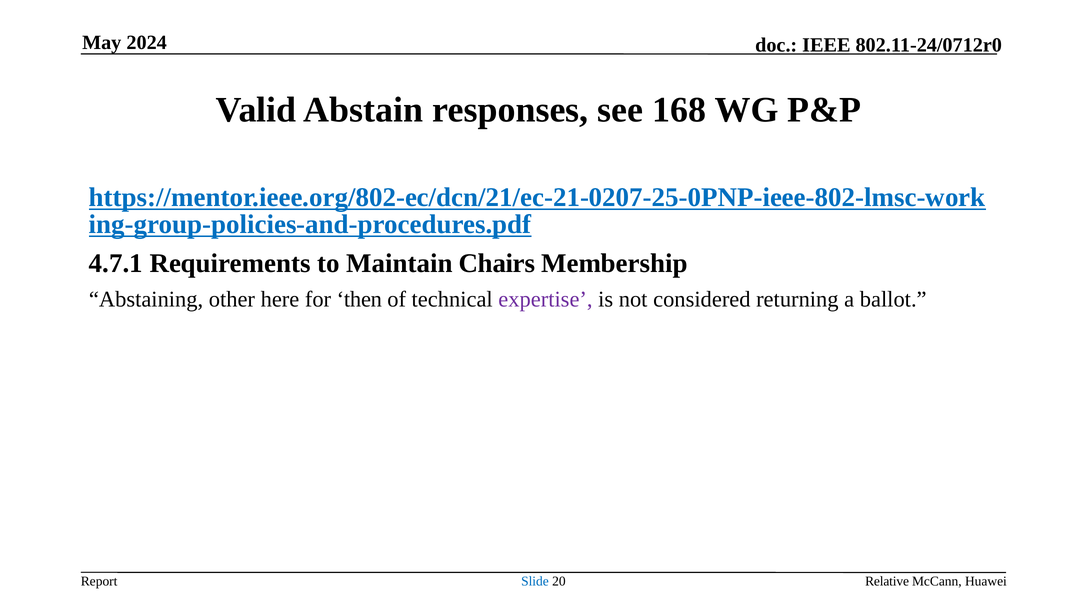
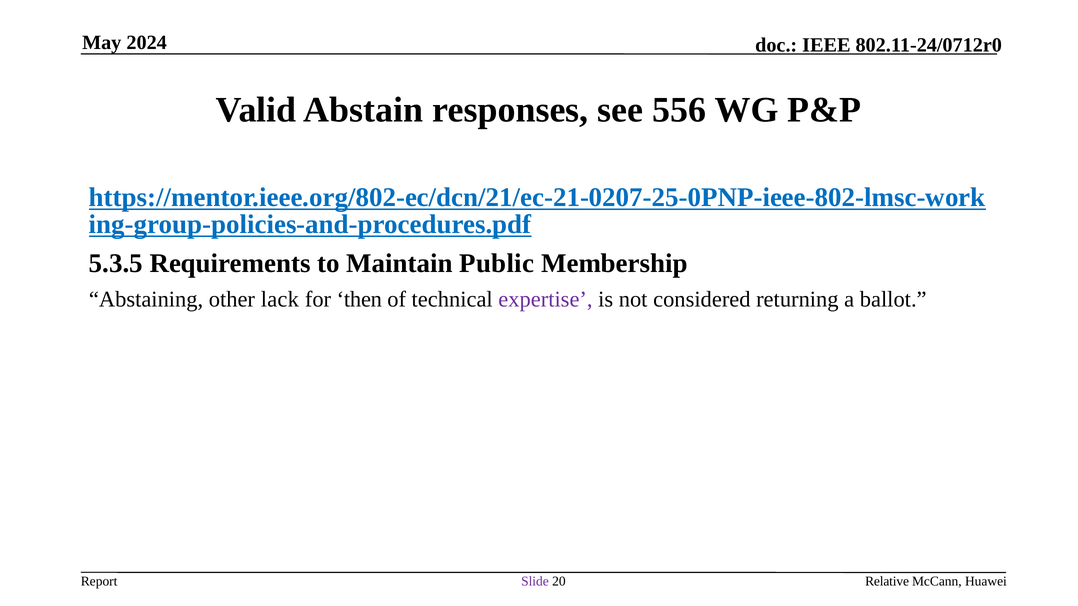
168: 168 -> 556 (679, 110)
4.7.1: 4.7.1 -> 5.3.5 (116, 263)
Chairs: Chairs -> Public (497, 263)
here: here -> lack (280, 299)
Slide colour: blue -> purple (535, 582)
